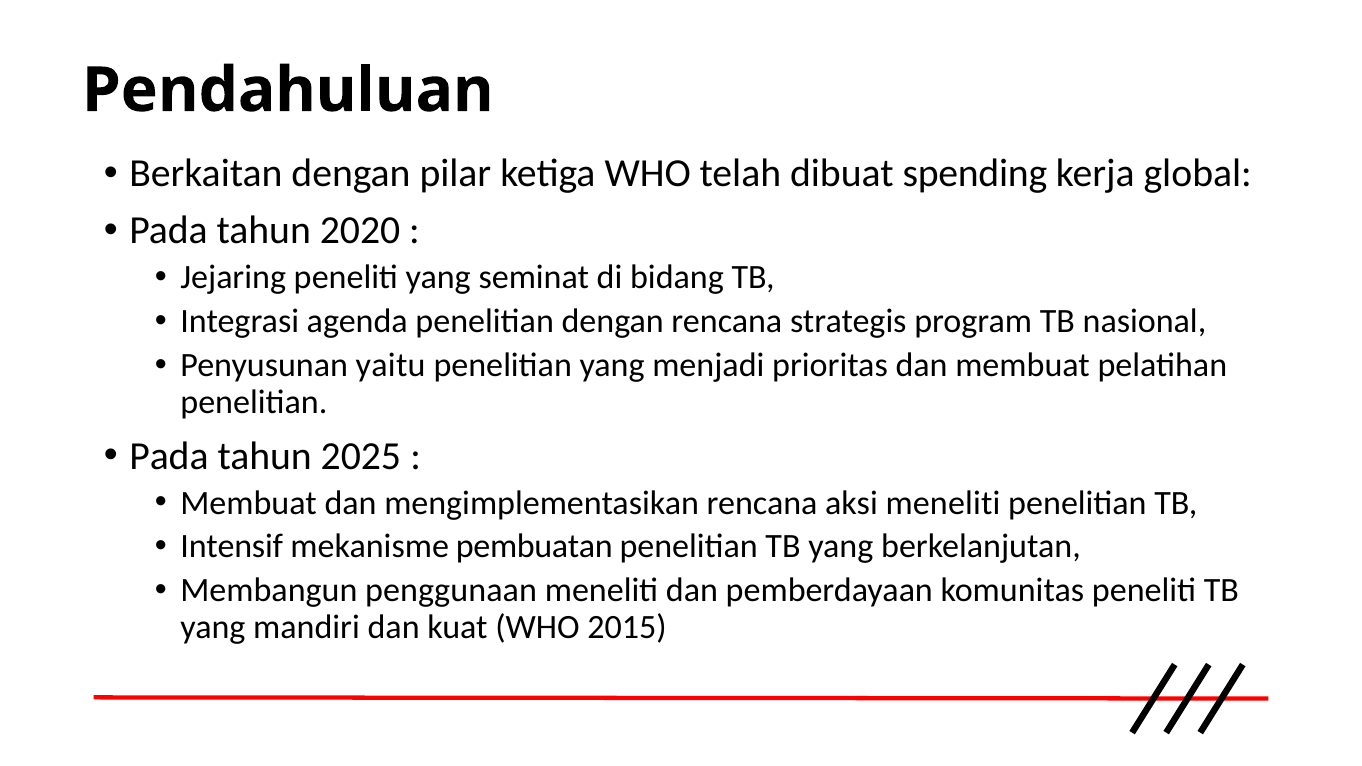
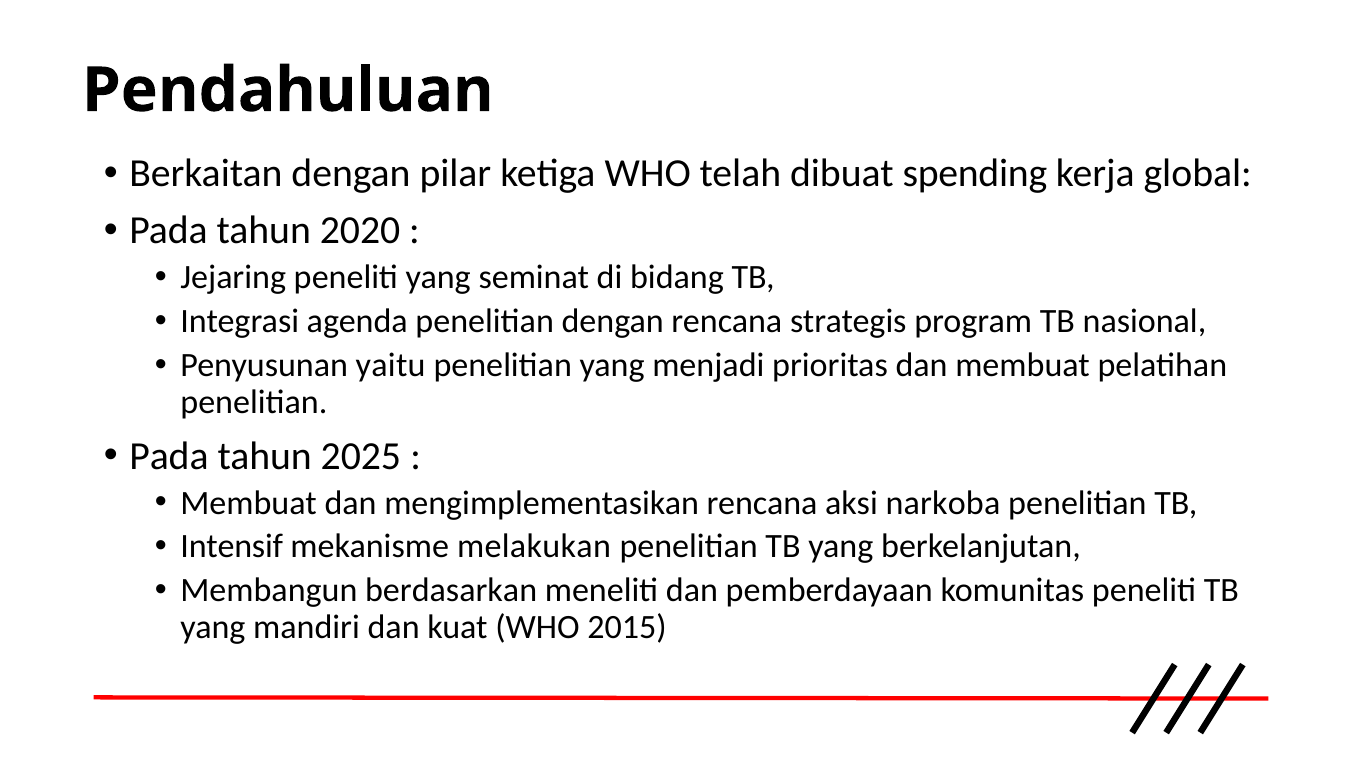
aksi meneliti: meneliti -> narkoba (943, 503)
pembuatan: pembuatan -> melakukan (534, 547)
penggunaan: penggunaan -> berdasarkan (451, 591)
